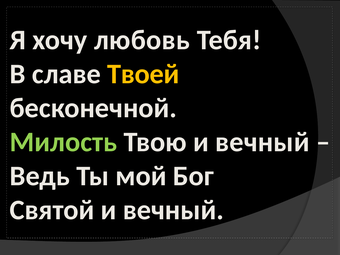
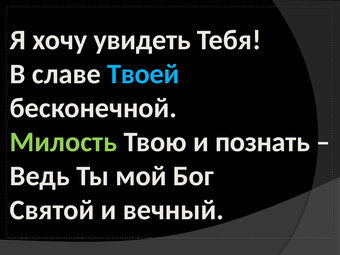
любовь: любовь -> увидеть (142, 40)
Твоей colour: yellow -> light blue (143, 74)
Твою и вечный: вечный -> познать (263, 142)
